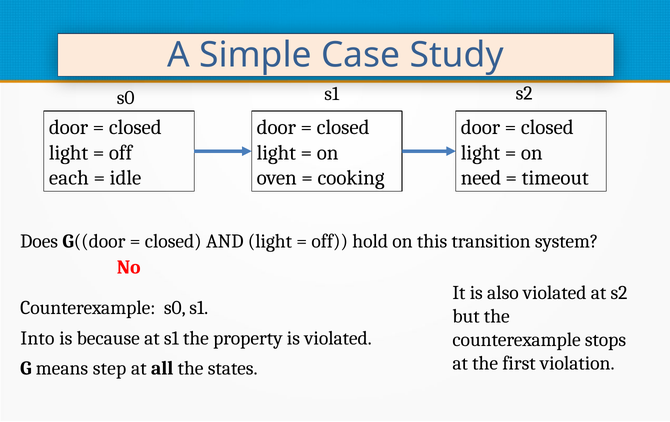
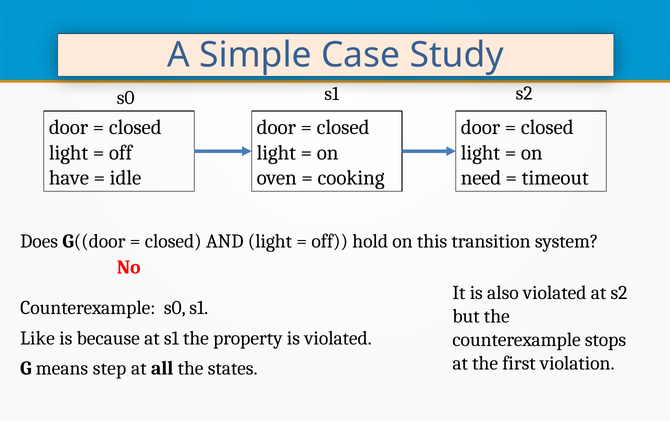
each: each -> have (69, 178)
Into: Into -> Like (37, 338)
